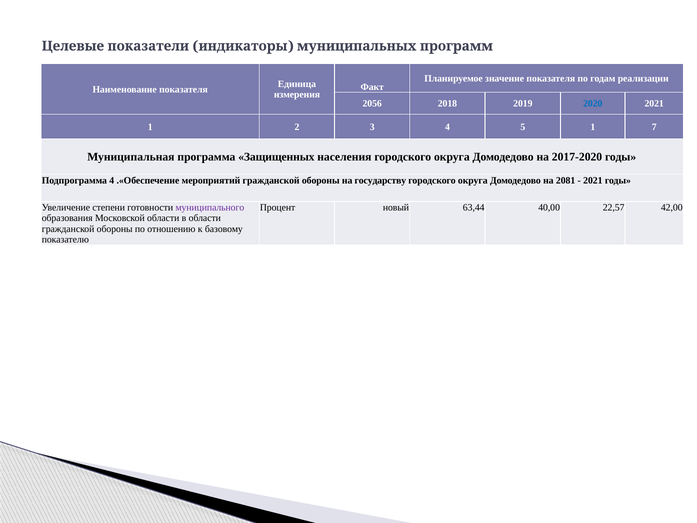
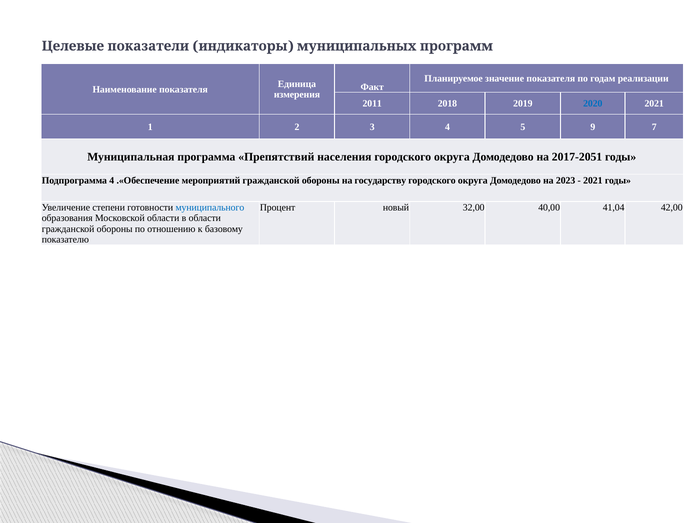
2056: 2056 -> 2011 (372, 104)
5 1: 1 -> 9 (593, 127)
Защищенных: Защищенных -> Препятствий (276, 157)
2017-2020: 2017-2020 -> 2017-2051 (577, 157)
2081: 2081 -> 2023 (566, 180)
муниципального colour: purple -> blue (210, 208)
63,44: 63,44 -> 32,00 (474, 208)
22,57: 22,57 -> 41,04 (614, 208)
